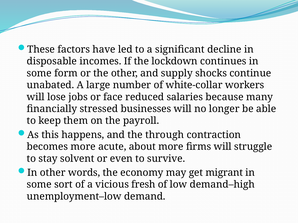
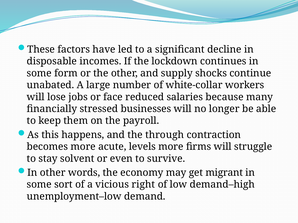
about: about -> levels (142, 147)
fresh: fresh -> right (143, 185)
